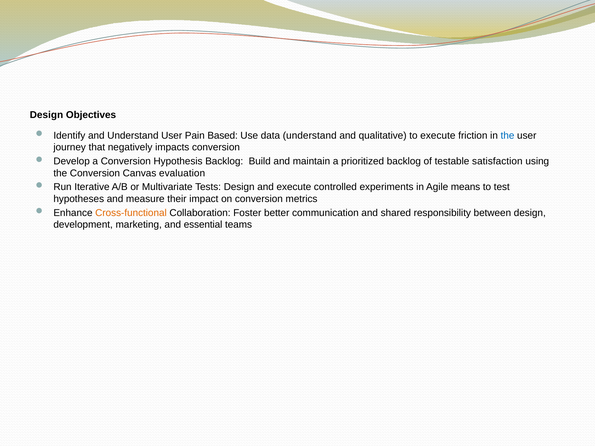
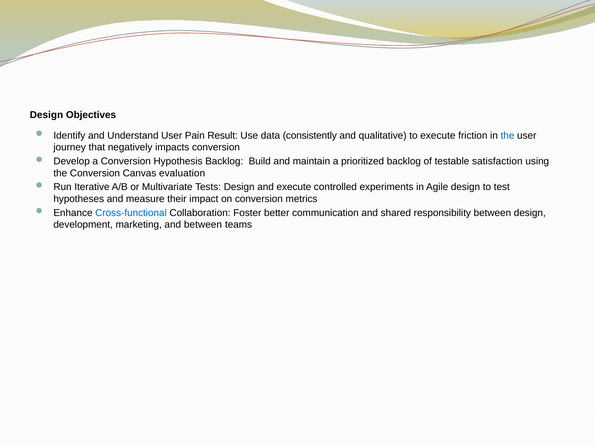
Based: Based -> Result (223, 136)
data understand: understand -> consistently (310, 136)
Agile means: means -> design (465, 187)
Cross-functional colour: orange -> blue (131, 213)
and essential: essential -> between (203, 225)
